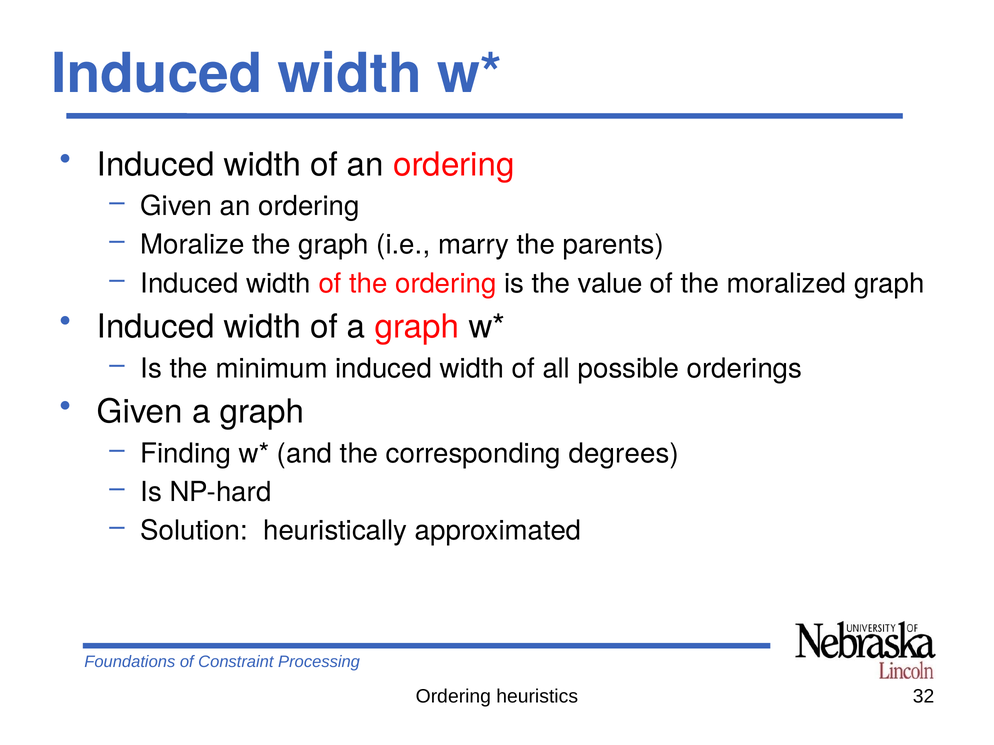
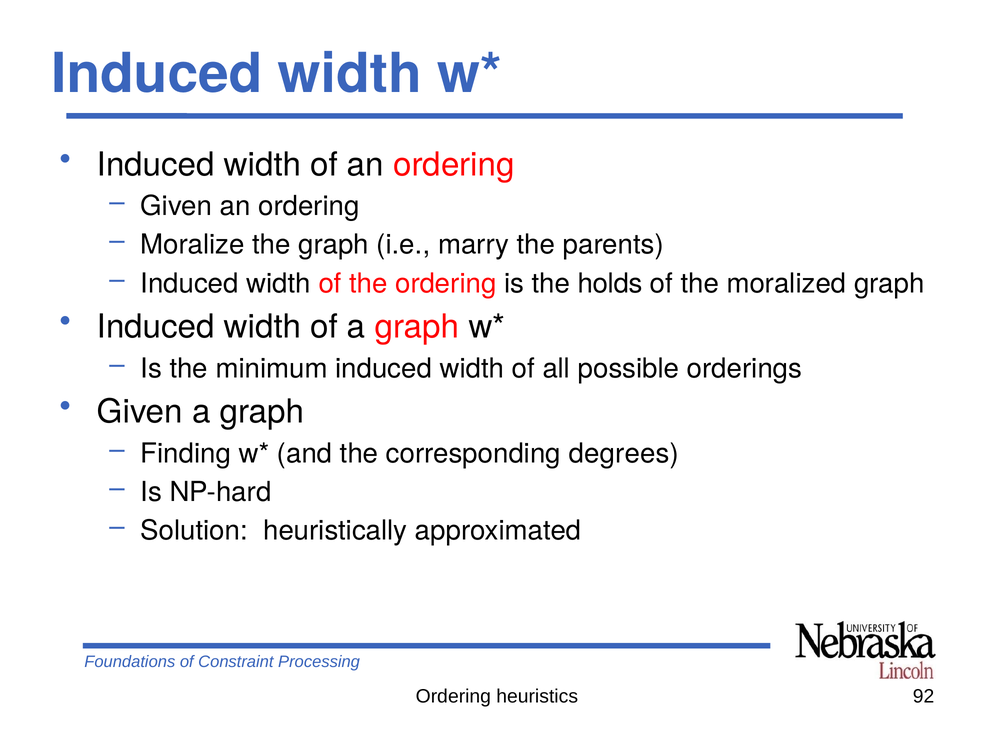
value: value -> holds (610, 284)
32: 32 -> 92 (924, 697)
